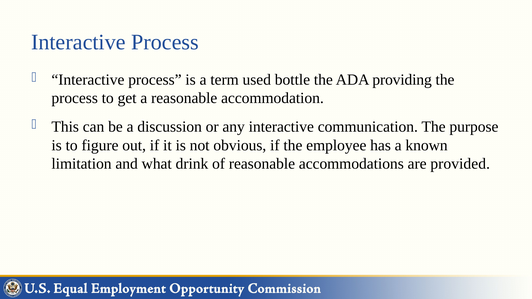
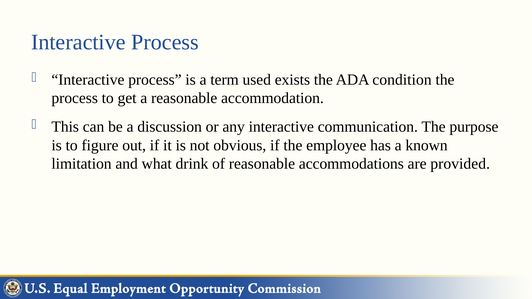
bottle: bottle -> exists (292, 80)
providing: providing -> condition (402, 80)
